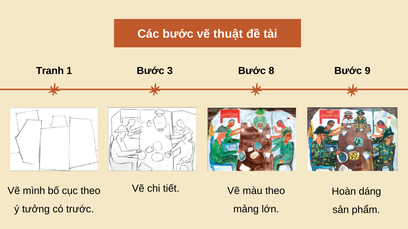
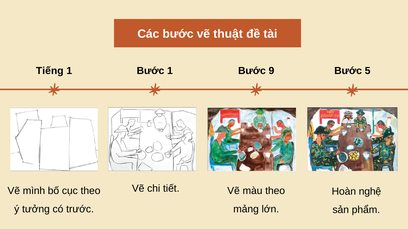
Tranh: Tranh -> Tiếng (50, 71)
Bước 3: 3 -> 1 (170, 71)
8: 8 -> 9 (271, 71)
9: 9 -> 5 (368, 71)
dáng: dáng -> nghệ (370, 192)
